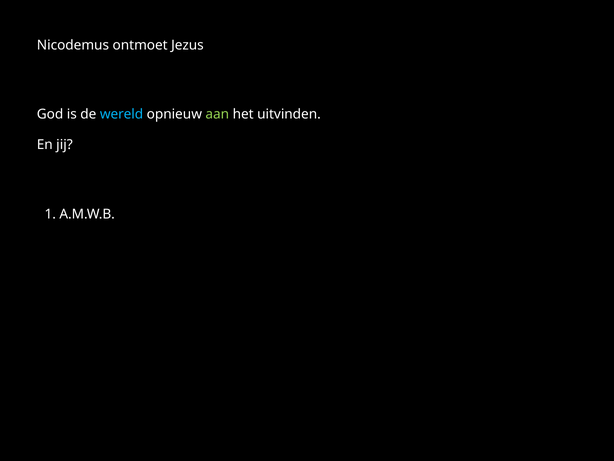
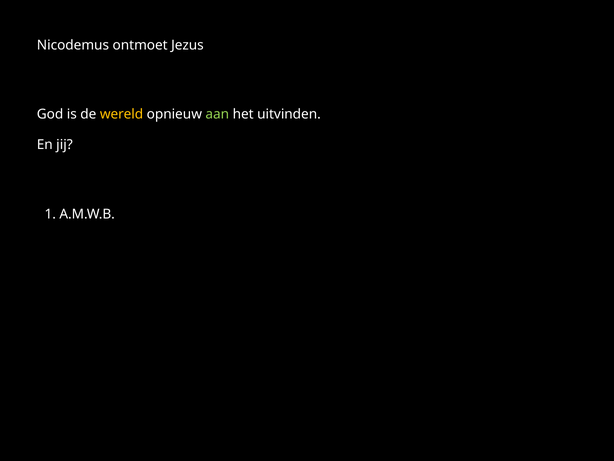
wereld colour: light blue -> yellow (122, 114)
